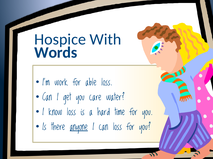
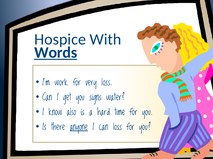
Words underline: none -> present (56, 53)
able: able -> very (91, 83)
care: care -> signs (95, 98)
know loss: loss -> also (71, 112)
